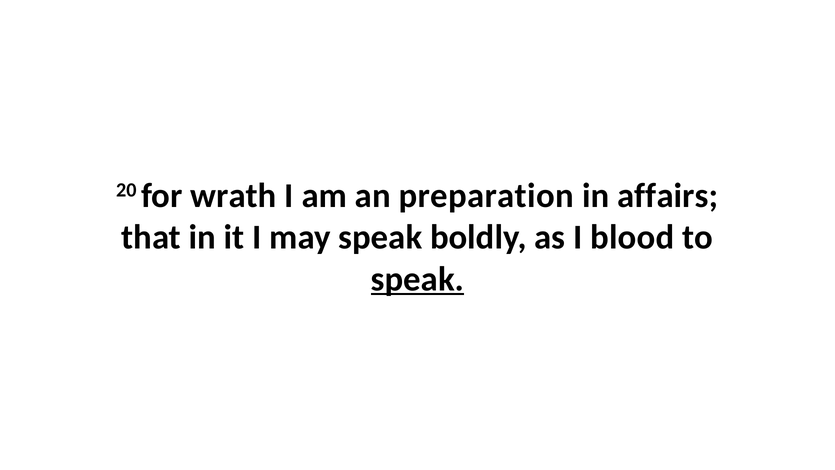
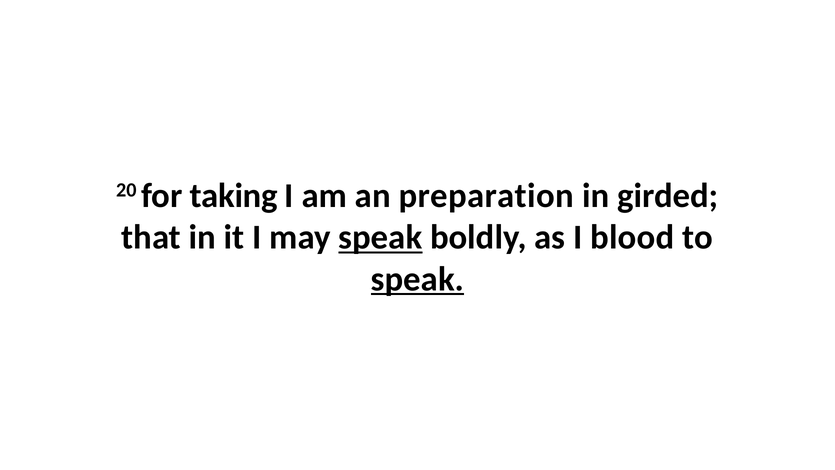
wrath: wrath -> taking (234, 195)
affairs: affairs -> girded (668, 195)
speak underline: none -> present (380, 237)
